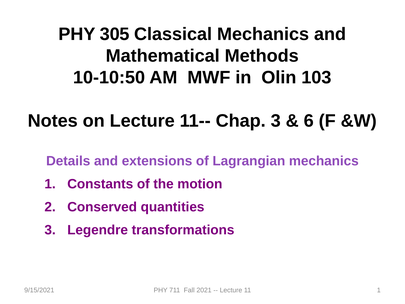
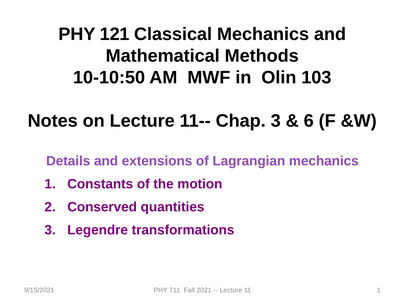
305: 305 -> 121 (115, 34)
